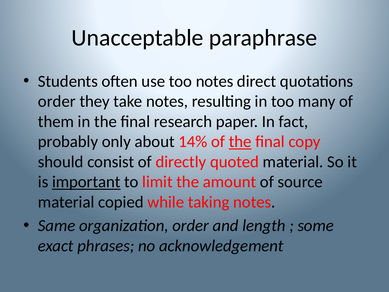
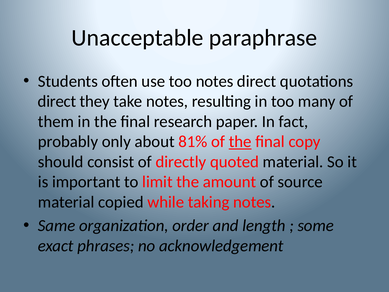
order: order -> direct (57, 101)
14%: 14% -> 81% (193, 142)
important underline: present -> none (86, 182)
